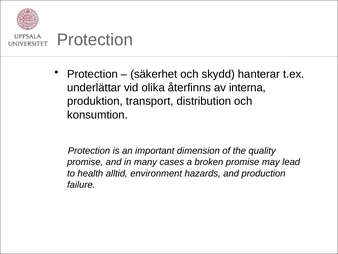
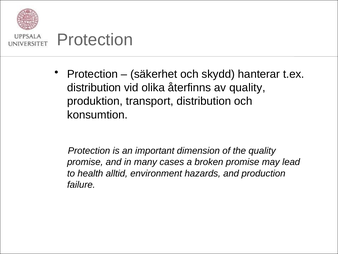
underlättar: underlättar -> distribution (94, 88)
av interna: interna -> quality (247, 88)
